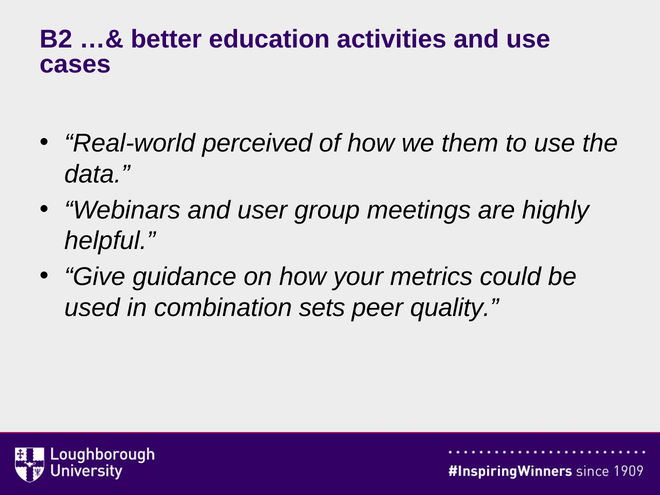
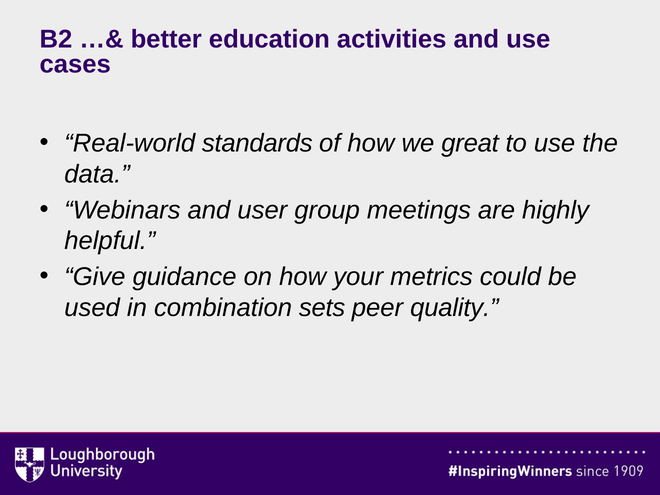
perceived: perceived -> standards (257, 143)
them: them -> great (470, 143)
